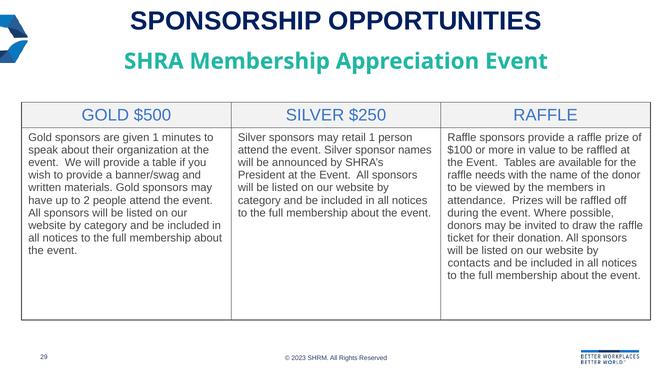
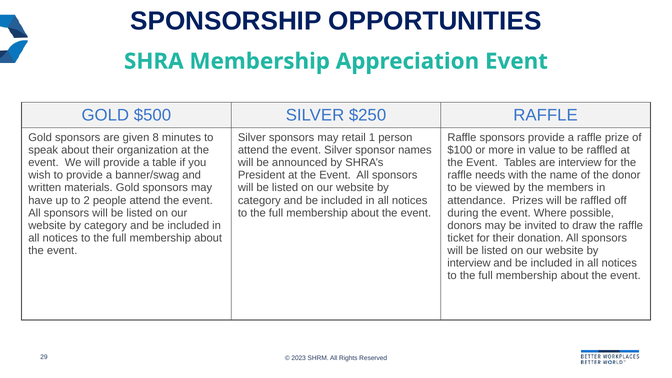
given 1: 1 -> 8 (156, 138)
are available: available -> interview (580, 163)
contacts: contacts -> interview (469, 263)
